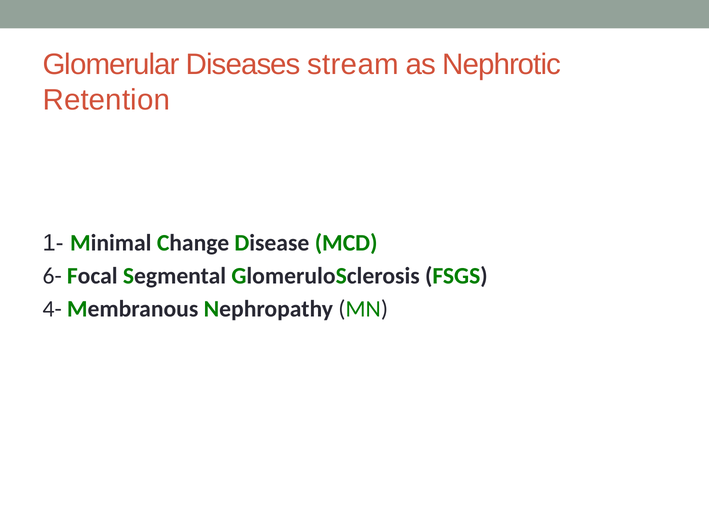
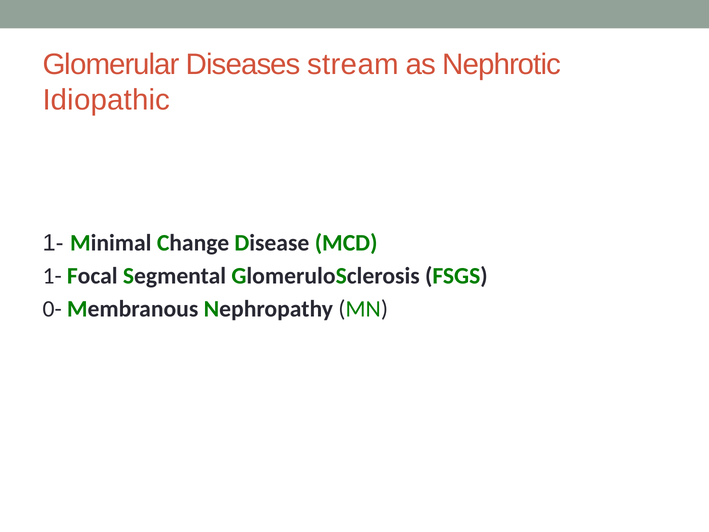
Retention: Retention -> Idiopathic (106, 100)
6-: 6- -> 1- (52, 276)
4-: 4- -> 0- (52, 309)
